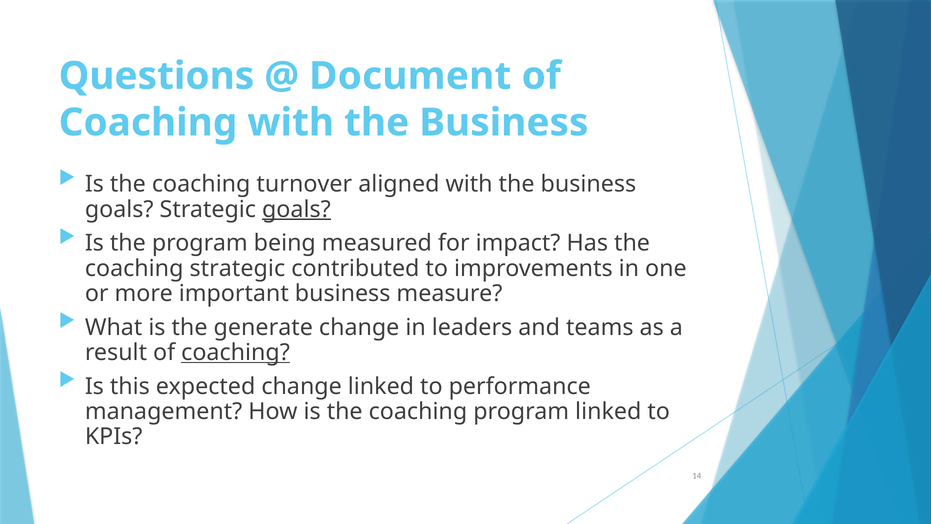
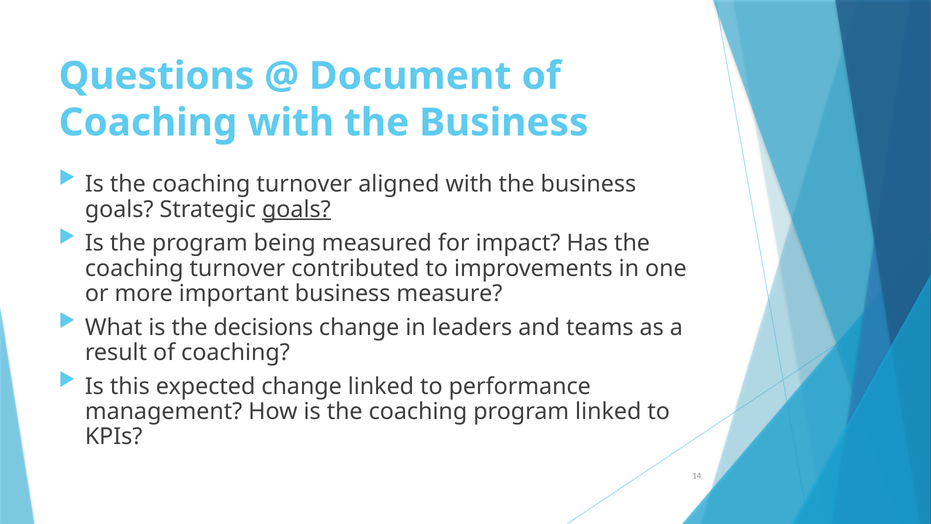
strategic: strategic -> turnover (237, 268)
generate: generate -> decisions (263, 327)
coaching underline: present -> none (236, 352)
